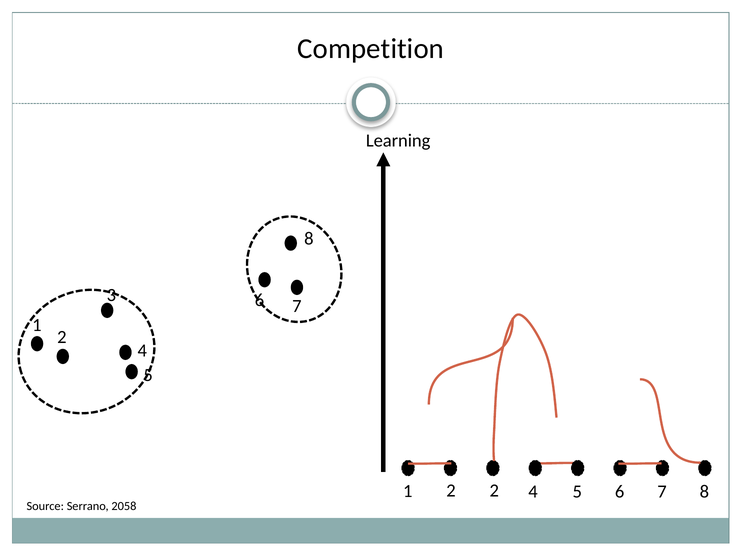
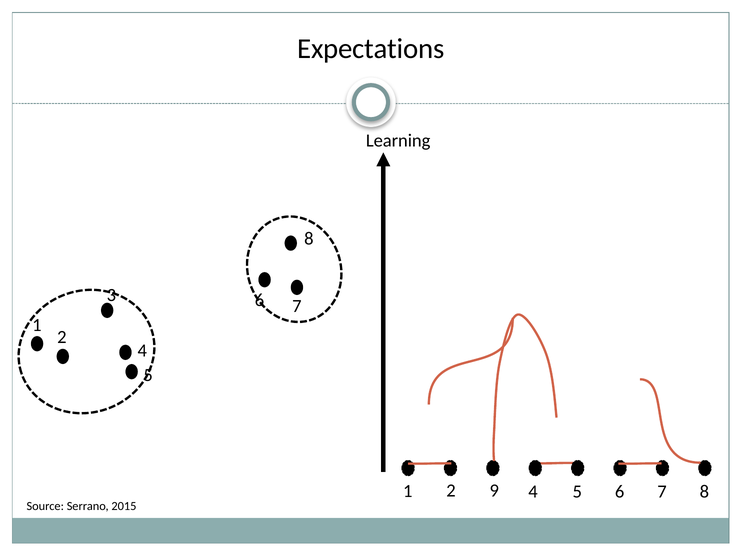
Competition: Competition -> Expectations (371, 49)
2 2: 2 -> 9 (494, 491)
2058: 2058 -> 2015 (124, 507)
